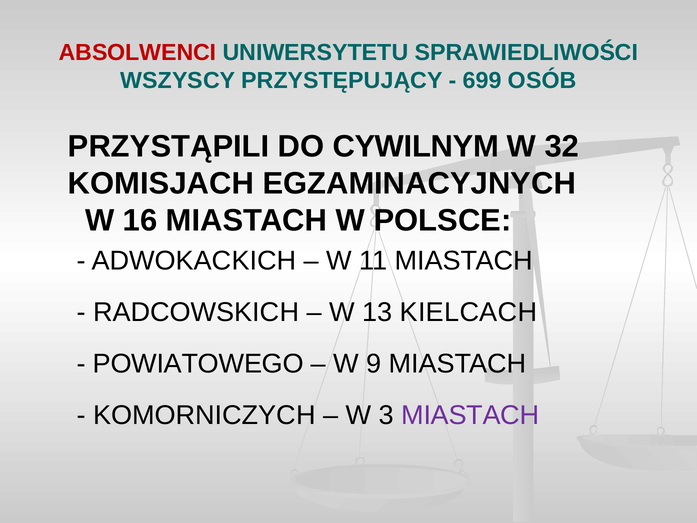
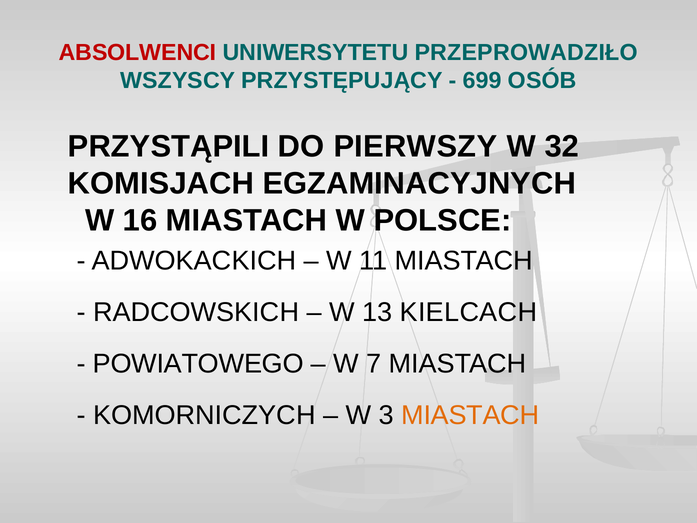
SPRAWIEDLIWOŚCI: SPRAWIEDLIWOŚCI -> PRZEPROWADZIŁO (526, 52)
CYWILNYM: CYWILNYM -> PIERWSZY (415, 146)
9: 9 -> 7 (374, 364)
MIASTACH colour: purple -> orange (470, 415)
